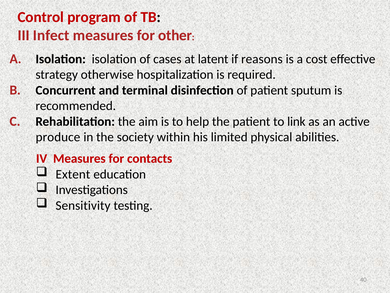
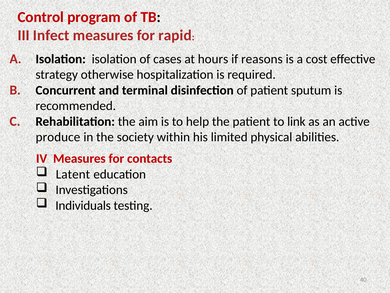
other: other -> rapid (175, 35)
latent: latent -> hours (213, 59)
Extent: Extent -> Latent (73, 174)
Sensitivity: Sensitivity -> Individuals (83, 205)
